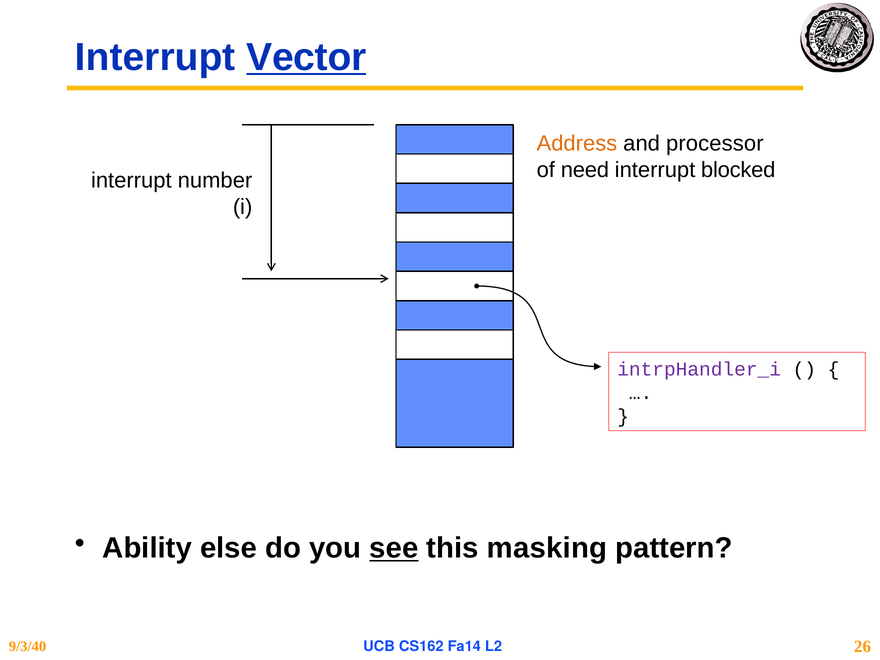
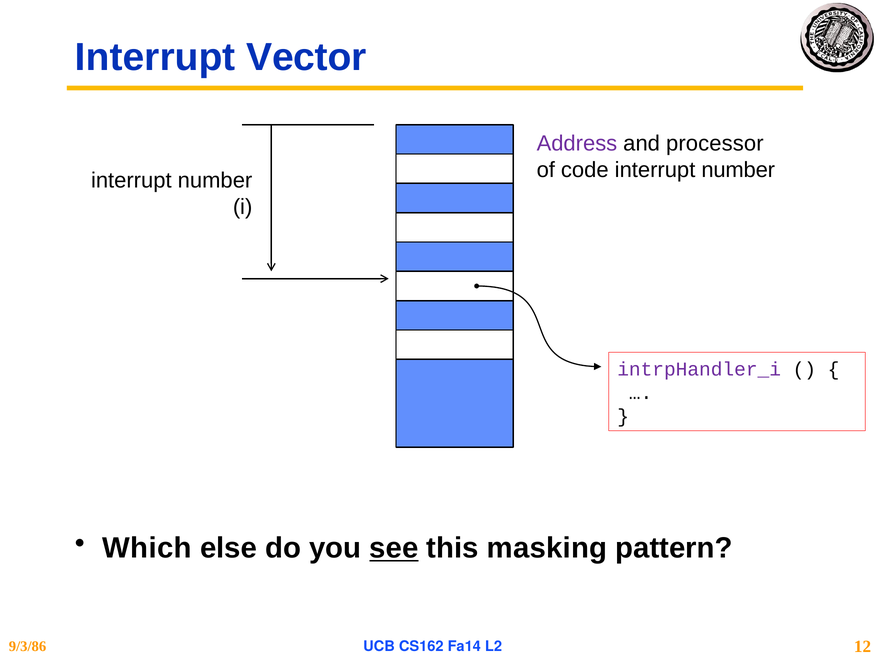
Vector underline: present -> none (306, 57)
Address colour: orange -> purple (577, 144)
need: need -> code (585, 170)
blocked: blocked -> number (738, 170)
Ability: Ability -> Which (147, 548)
9/3/40: 9/3/40 -> 9/3/86 (28, 646)
26: 26 -> 12 (863, 646)
